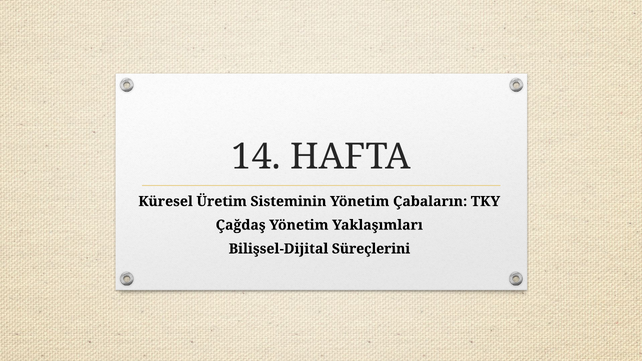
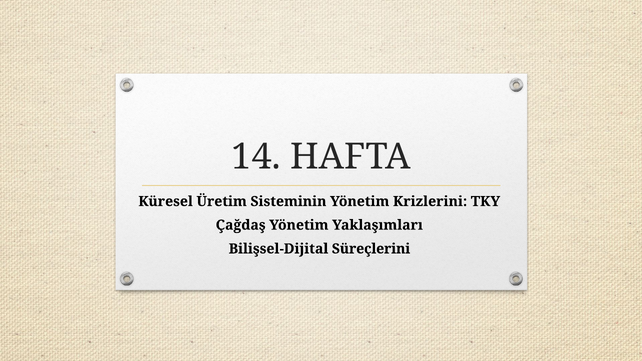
Çabaların: Çabaların -> Krizlerini (430, 201)
